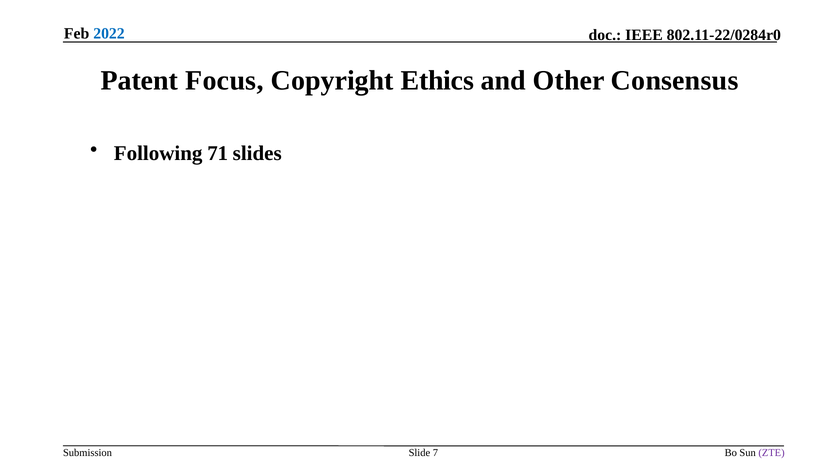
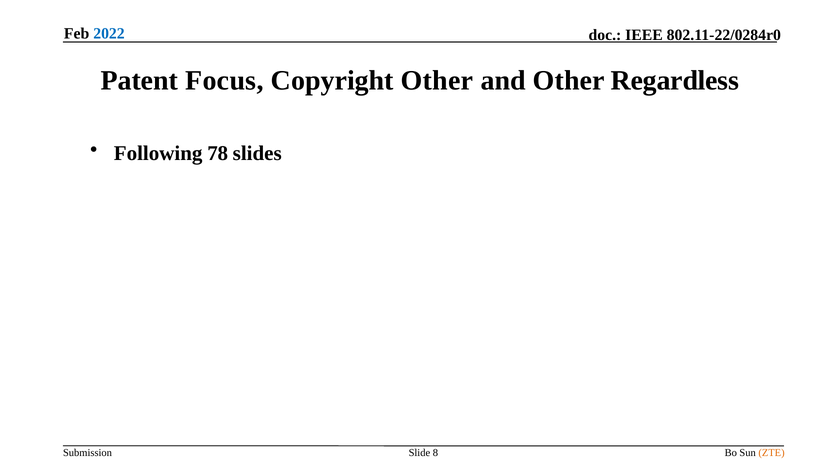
Copyright Ethics: Ethics -> Other (437, 81)
Consensus: Consensus -> Regardless (675, 81)
71: 71 -> 78 (218, 154)
7: 7 -> 8 (435, 453)
ZTE colour: purple -> orange (772, 453)
